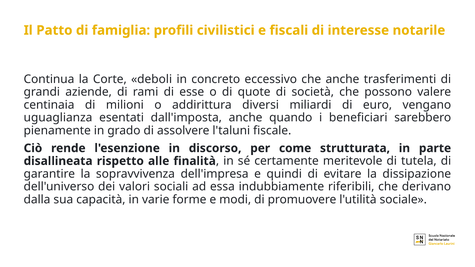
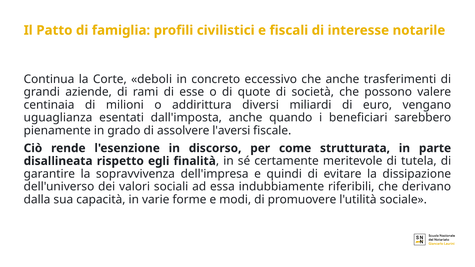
l'taluni: l'taluni -> l'aversi (231, 131)
alle: alle -> egli (159, 161)
